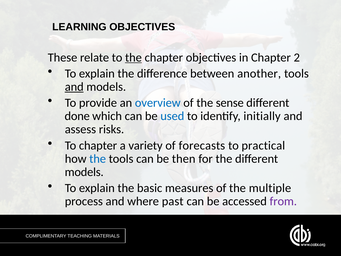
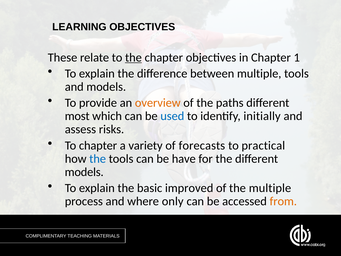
2: 2 -> 1 (297, 57)
between another: another -> multiple (259, 73)
and underline: present -> none (74, 87)
overview colour: blue -> orange (158, 103)
sense: sense -> paths (230, 103)
done: done -> most (77, 116)
then: then -> have (184, 159)
measures: measures -> improved (189, 188)
past: past -> only (173, 201)
from colour: purple -> orange (283, 201)
